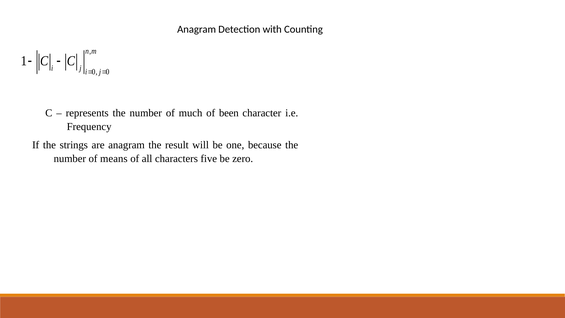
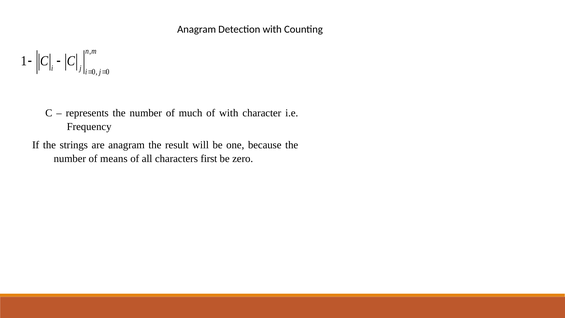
of been: been -> with (229, 113)
five: five -> first (209, 159)
